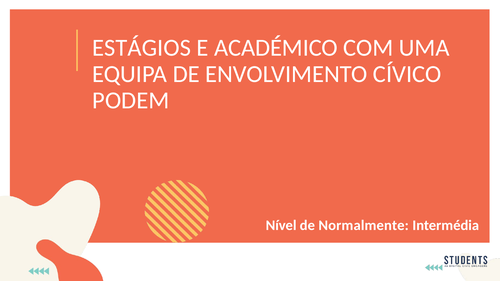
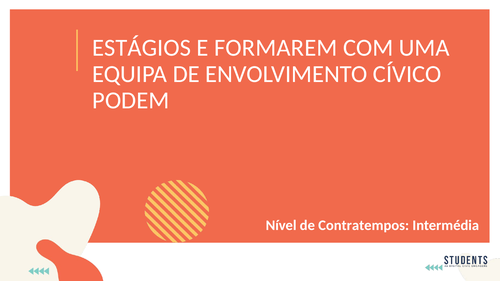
ACADÉMICO: ACADÉMICO -> FORMAREM (276, 48)
Normalmente: Normalmente -> Contratempos (364, 226)
